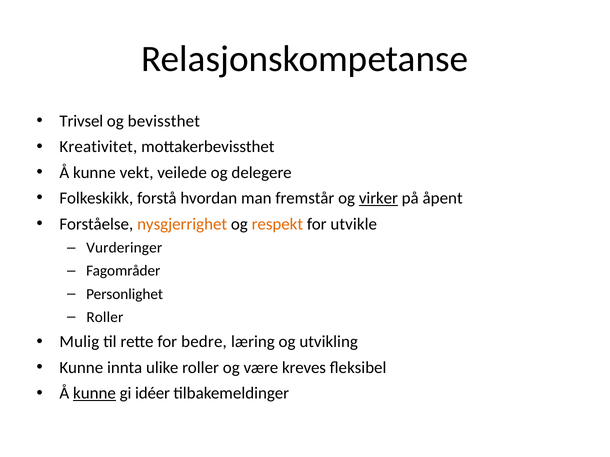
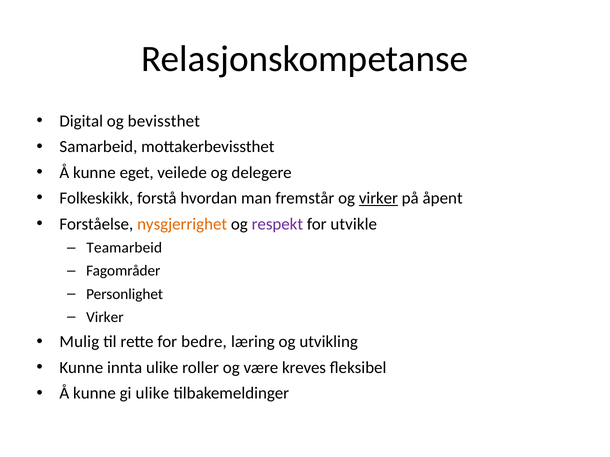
Trivsel: Trivsel -> Digital (81, 121)
Kreativitet: Kreativitet -> Samarbeid (98, 147)
vekt: vekt -> eget (137, 173)
respekt colour: orange -> purple (277, 224)
Vurderinger: Vurderinger -> Teamarbeid (124, 248)
Roller: Roller -> Virker (105, 317)
kunne underline: present -> none (94, 394)
gi idéer: idéer -> ulike (152, 394)
